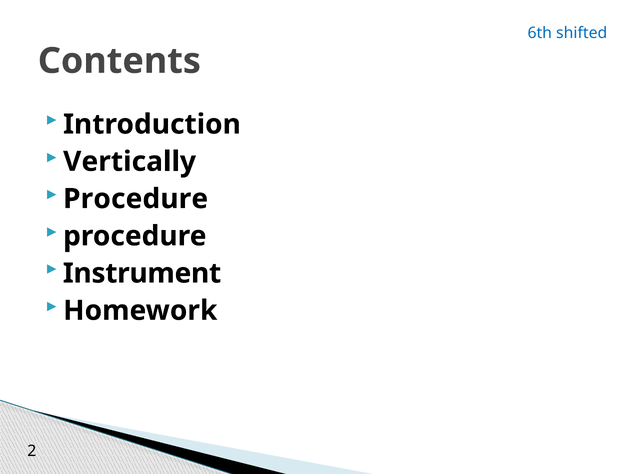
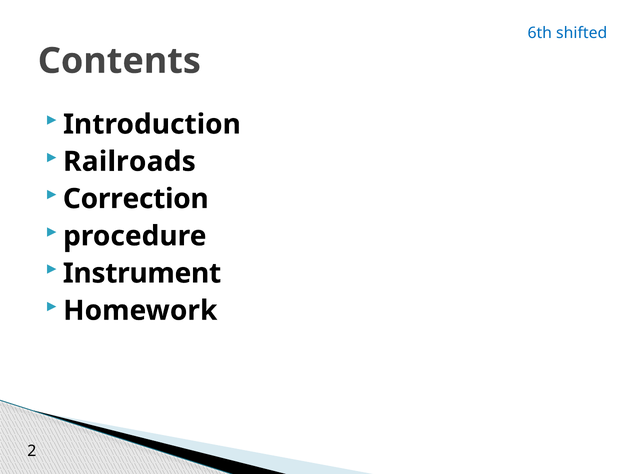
Vertically: Vertically -> Railroads (129, 162)
Procedure: Procedure -> Correction (136, 199)
